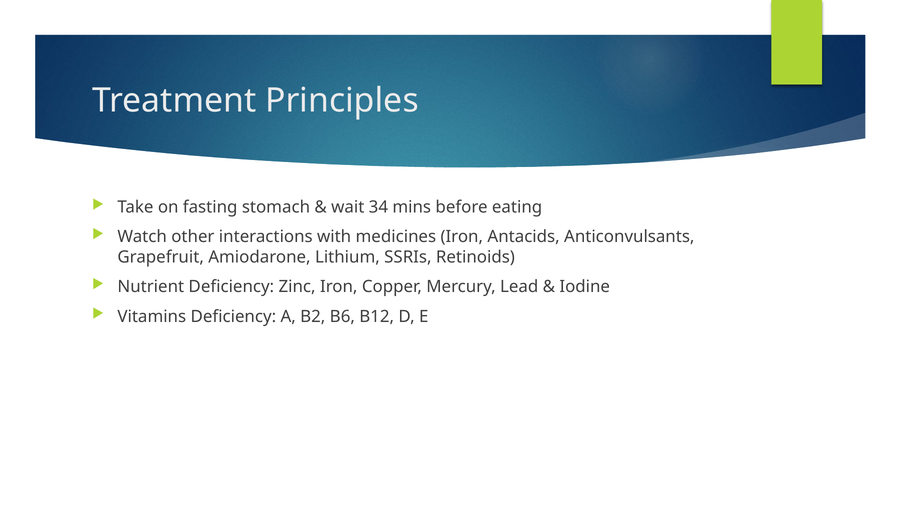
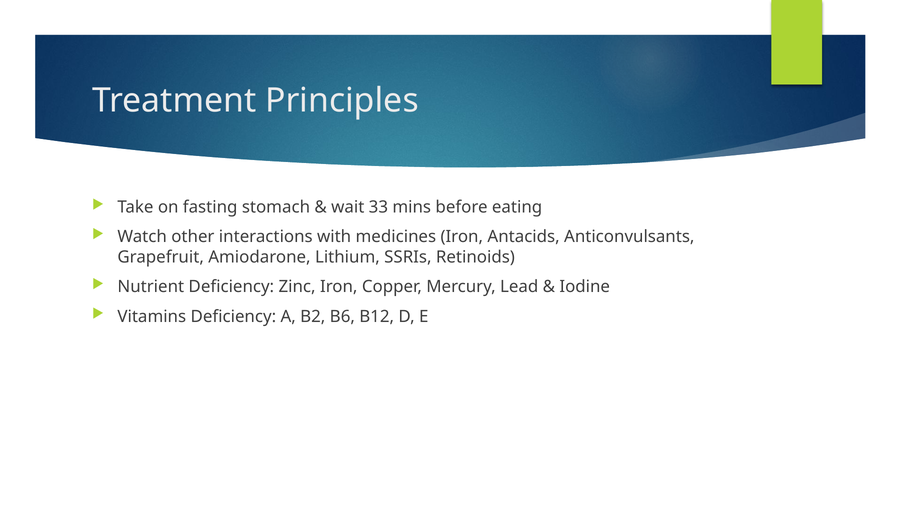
34: 34 -> 33 (378, 207)
